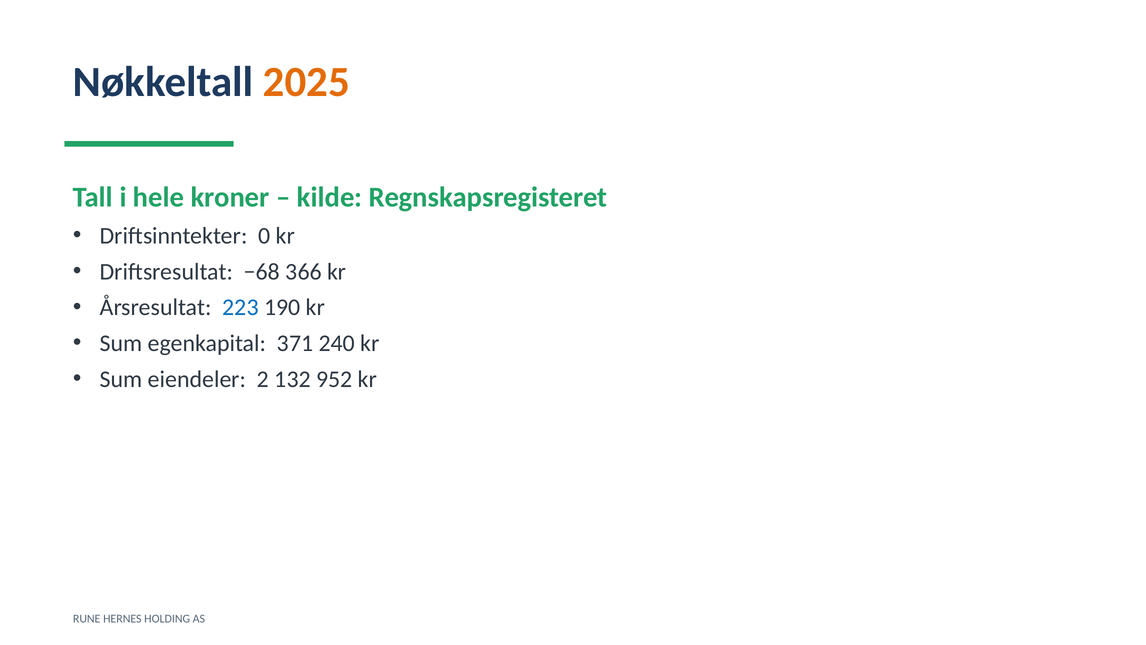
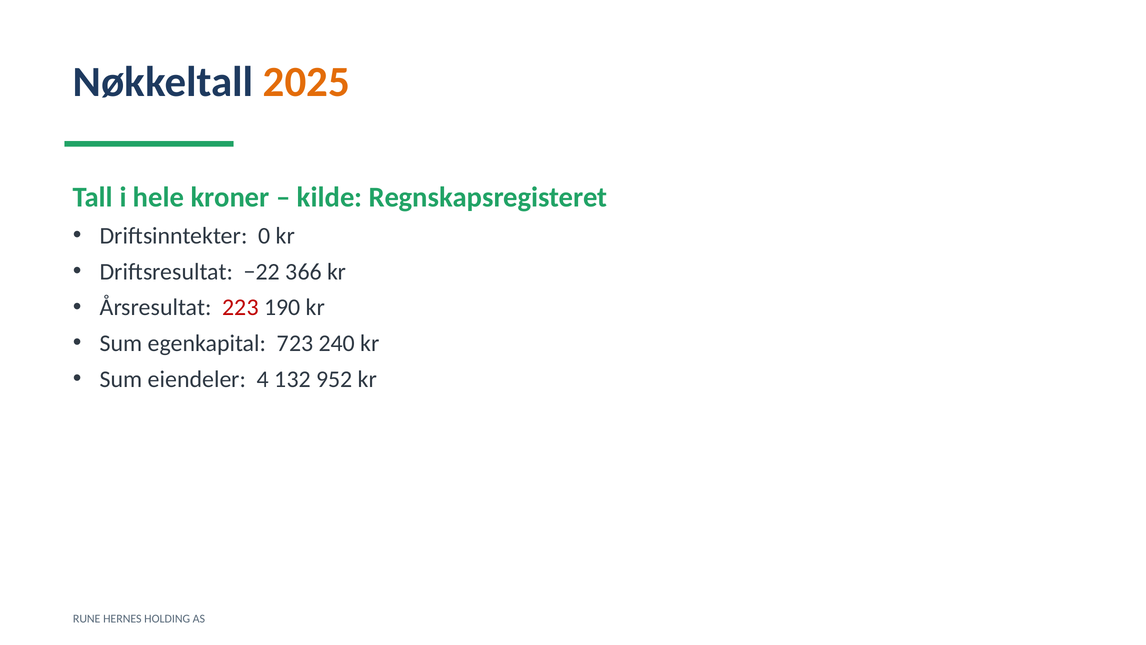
−68: −68 -> −22 (262, 271)
223 colour: blue -> red (241, 307)
371: 371 -> 723 (295, 343)
2: 2 -> 4 (263, 379)
